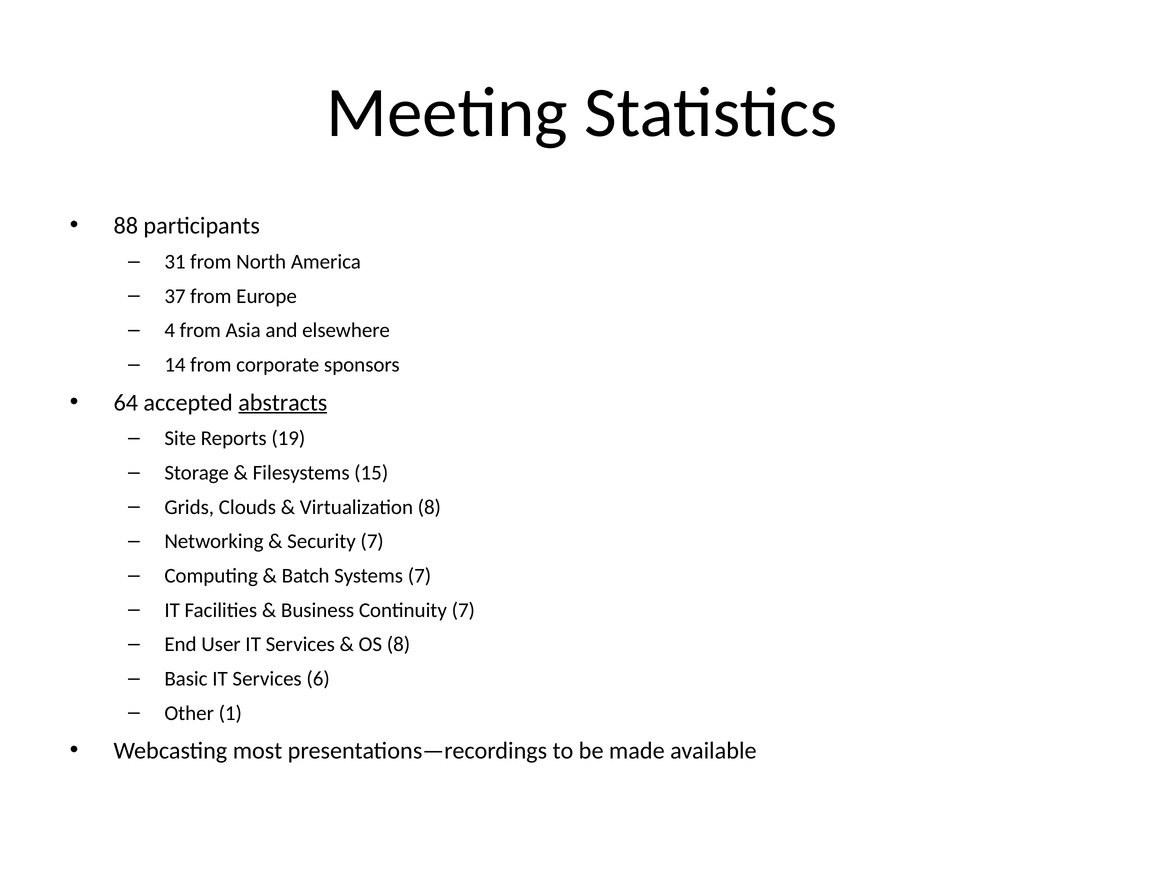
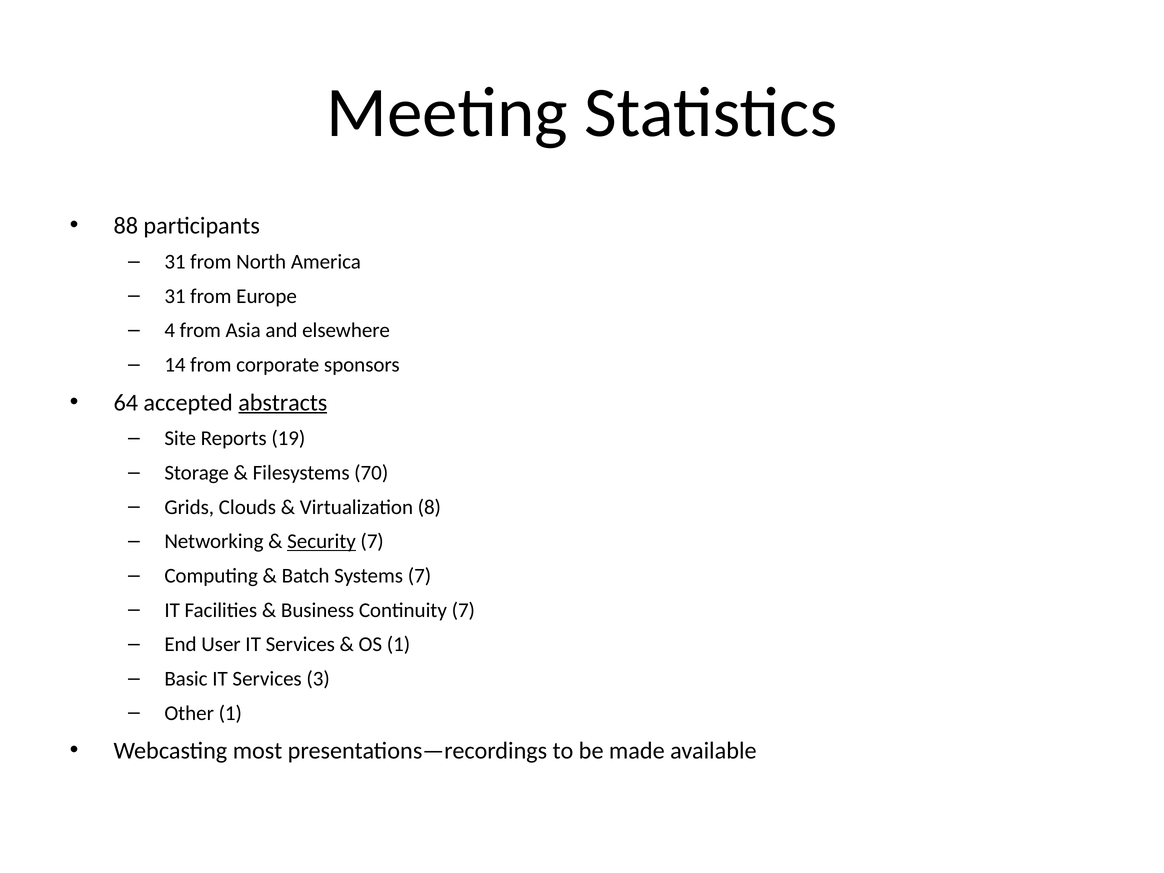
37: 37 -> 31 (175, 296)
15: 15 -> 70 (371, 473)
Security underline: none -> present (322, 542)
OS 8: 8 -> 1 (399, 644)
6: 6 -> 3 (318, 679)
